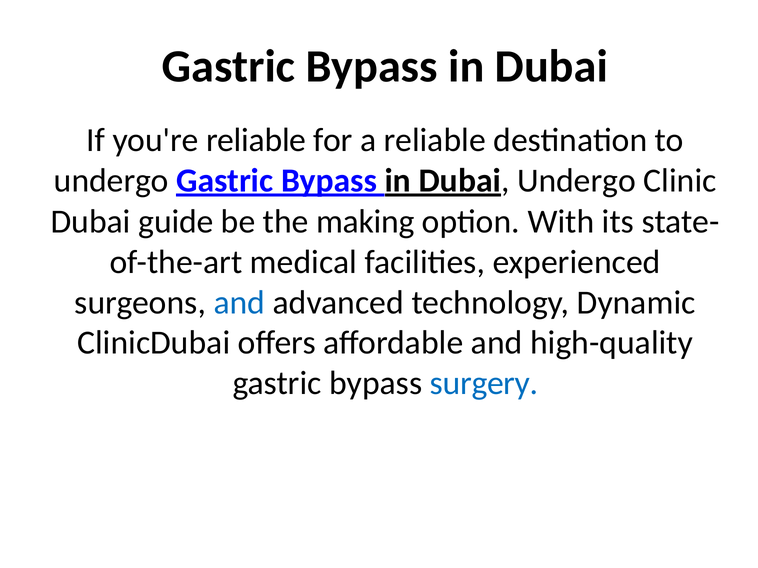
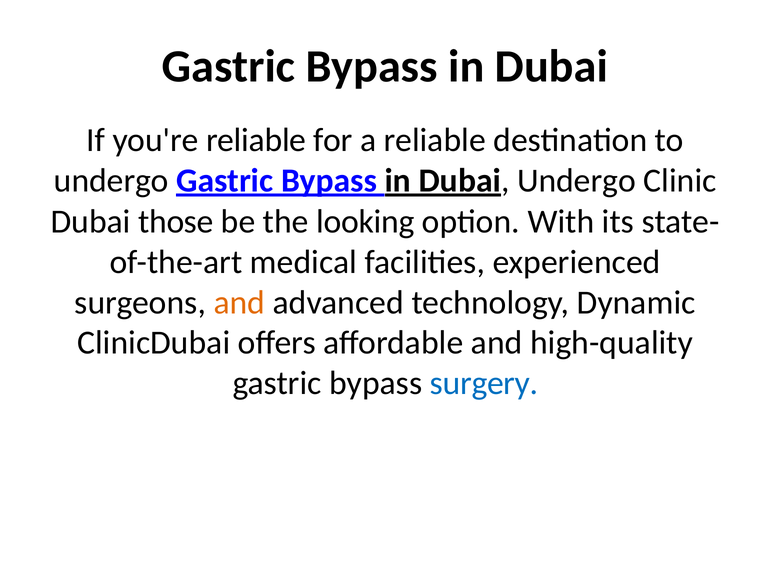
guide: guide -> those (176, 222)
making: making -> looking (365, 222)
and colour: blue -> orange (239, 303)
